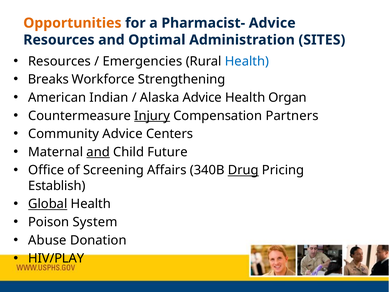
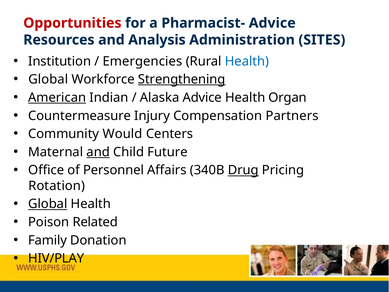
Opportunities colour: orange -> red (72, 23)
Optimal: Optimal -> Analysis (157, 40)
Resources: Resources -> Institution (60, 61)
Breaks: Breaks -> Global (48, 79)
Strengthening underline: none -> present (182, 79)
American underline: none -> present (57, 97)
Injury underline: present -> none (152, 116)
Community Advice: Advice -> Would (122, 134)
Screening: Screening -> Personnel (113, 170)
Establish: Establish -> Rotation (57, 186)
System: System -> Related (95, 222)
Abuse: Abuse -> Family (48, 240)
